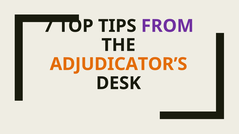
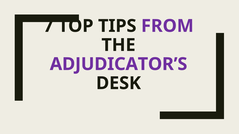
ADJUDICATOR’S colour: orange -> purple (119, 64)
